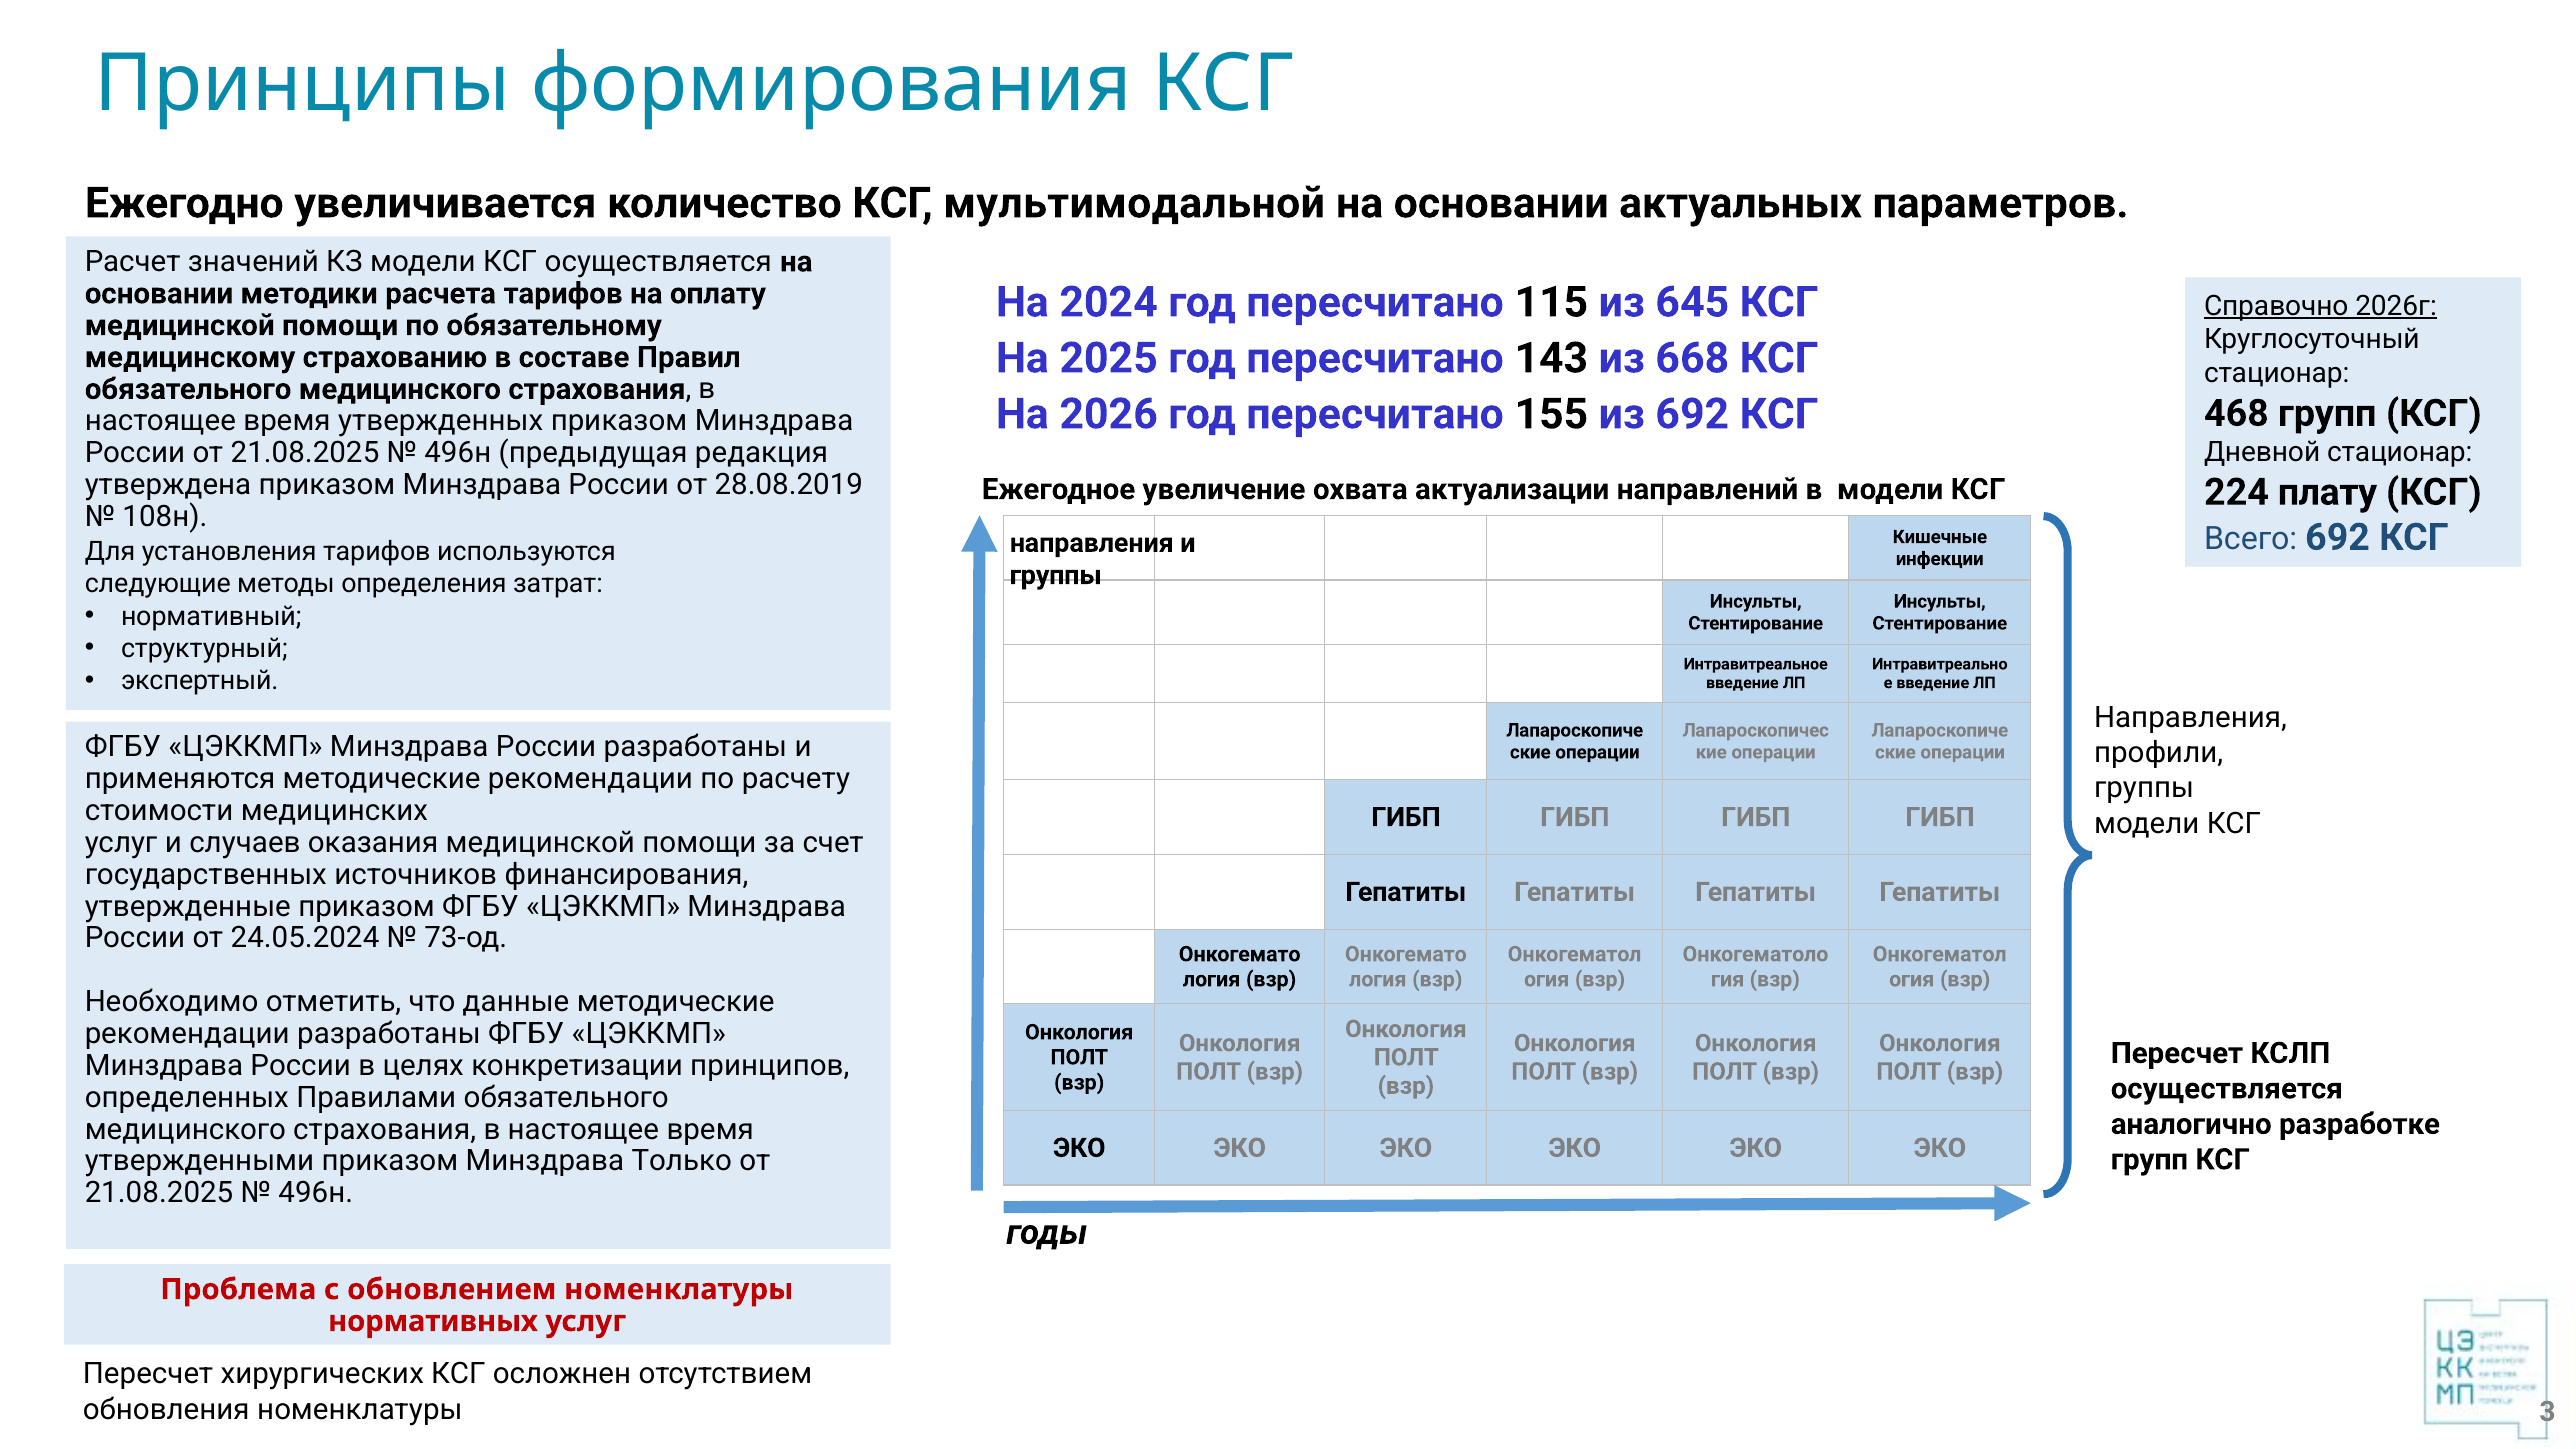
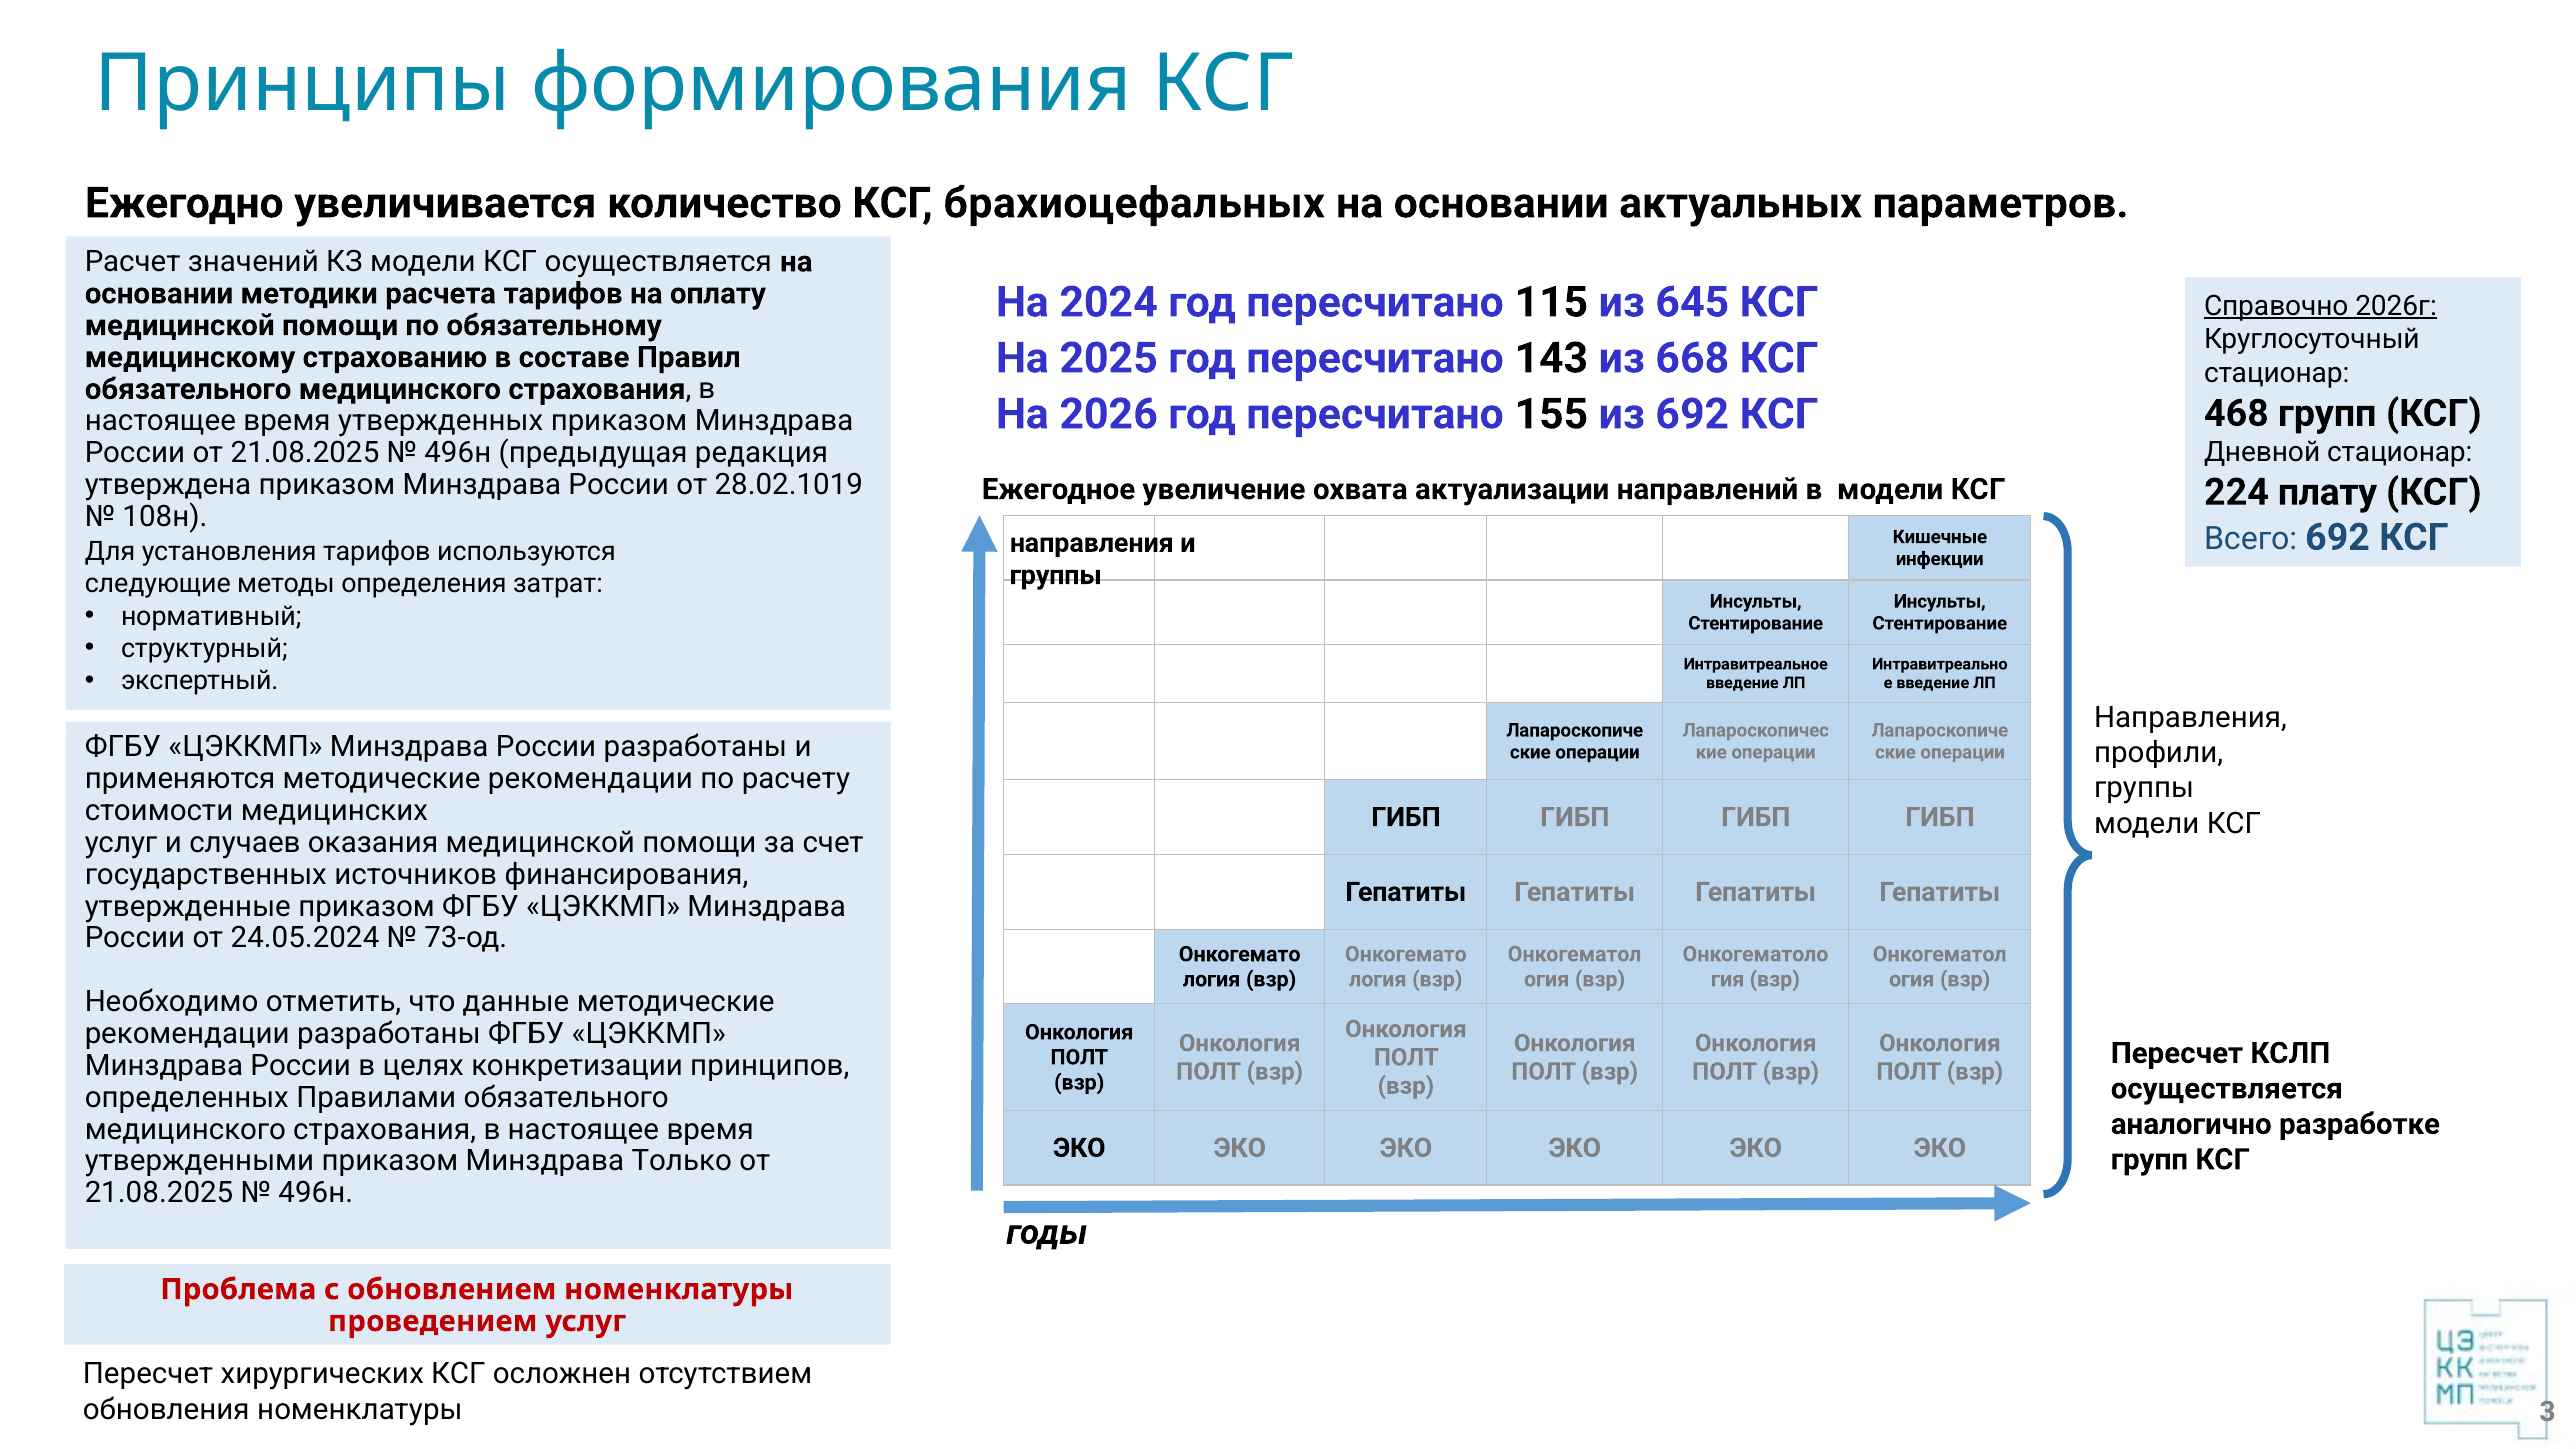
мультимодальной: мультимодальной -> брахиоцефальных (1134, 203)
28.08.2019: 28.08.2019 -> 28.02.1019 (789, 485)
нормативных: нормативных -> проведением (433, 1321)
